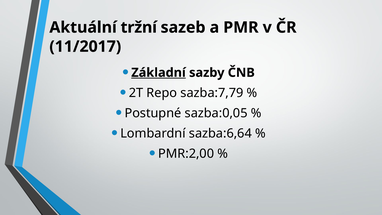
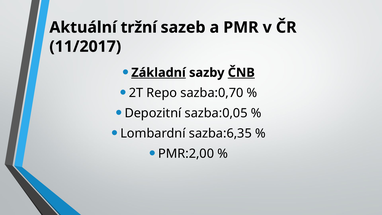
ČNB underline: none -> present (241, 73)
sazba:7,79: sazba:7,79 -> sazba:0,70 (212, 93)
Postupné: Postupné -> Depozitní (153, 113)
sazba:6,64: sazba:6,64 -> sazba:6,35 (220, 133)
